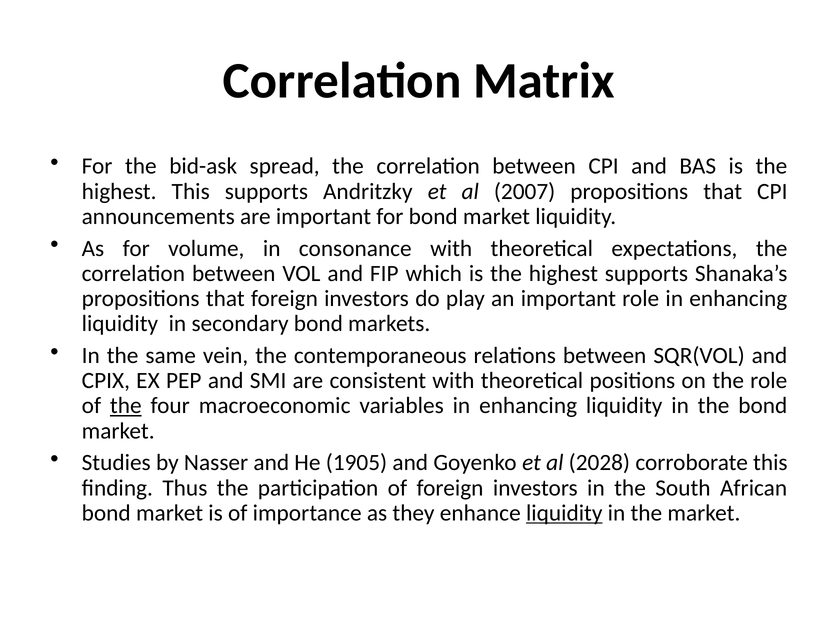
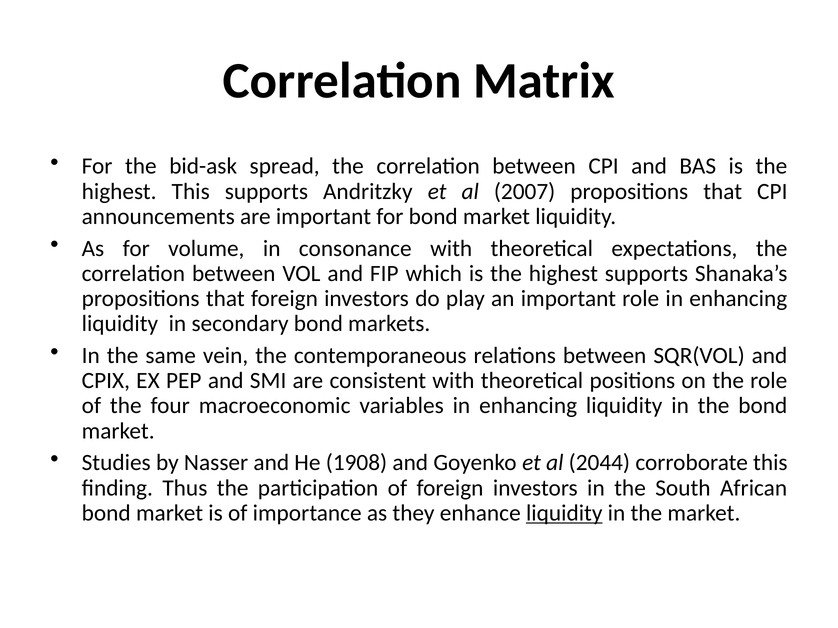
the underline: present -> none (126, 406)
1905: 1905 -> 1908 (356, 463)
2028: 2028 -> 2044 (599, 463)
